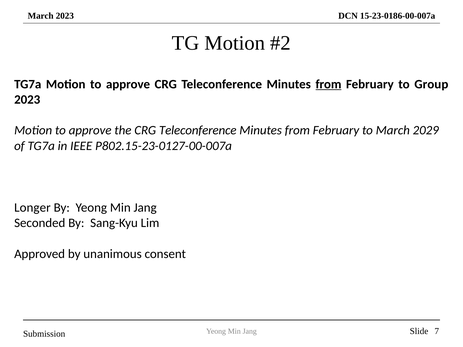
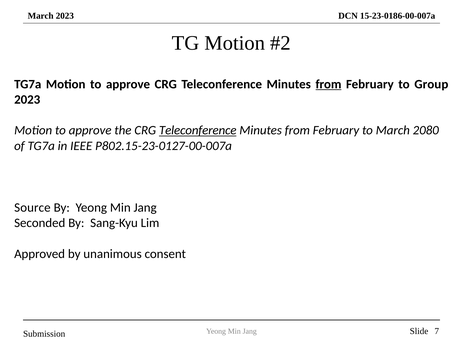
Teleconference underline: none -> present (198, 131)
2029: 2029 -> 2080 (426, 131)
Longer: Longer -> Source (32, 208)
